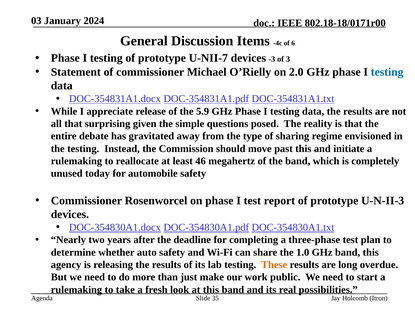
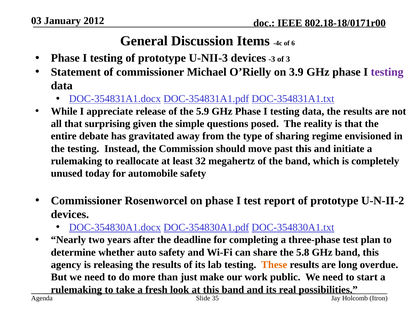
2024: 2024 -> 2012 (94, 21)
U-NII-7: U-NII-7 -> U-NII-3 (208, 58)
2.0: 2.0 -> 3.9 (296, 72)
testing colour: blue -> purple (387, 72)
46: 46 -> 32 (201, 161)
U-N-II-3: U-N-II-3 -> U-N-II-2 (383, 201)
1.0: 1.0 -> 5.8 (303, 253)
